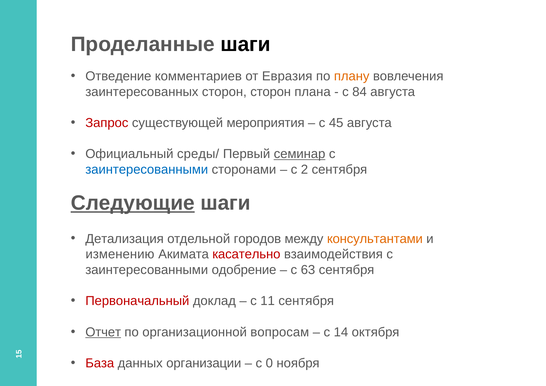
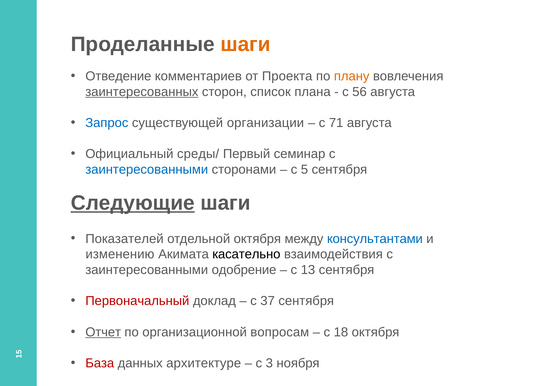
шаги colour: black -> orange (246, 44)
Евразия: Евразия -> Проекта (287, 76)
заинтересованных underline: none -> present (142, 92)
сторон сторон: сторон -> список (271, 92)
84: 84 -> 56 (360, 92)
Запрос colour: red -> blue (107, 123)
мероприятия: мероприятия -> организации (265, 123)
45: 45 -> 71 (336, 123)
семинар underline: present -> none (300, 154)
с 2: 2 -> 5 (304, 170)
Детализация: Детализация -> Показателей (124, 239)
отдельной городов: городов -> октября (257, 239)
консультантами colour: orange -> blue (375, 239)
касательно colour: red -> black (246, 254)
63: 63 -> 13 (308, 270)
11: 11 -> 37 (268, 301)
14: 14 -> 18 (341, 332)
организации: организации -> архитектуре (204, 363)
0: 0 -> 3 (269, 363)
